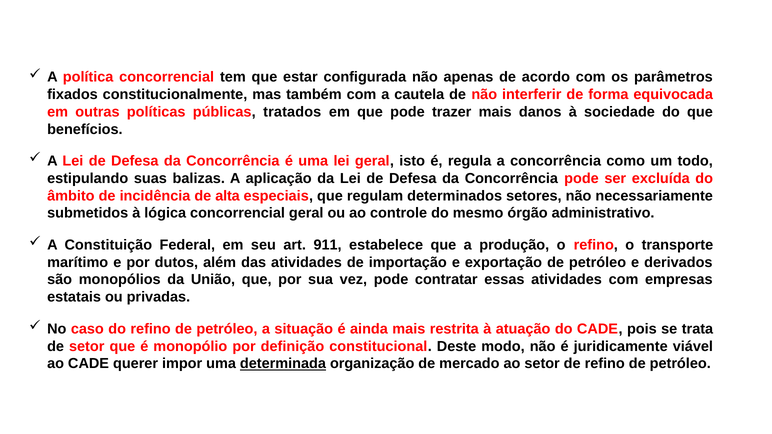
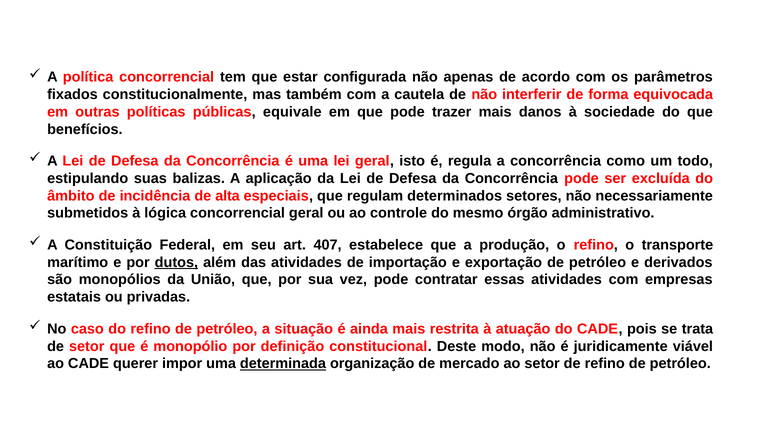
tratados: tratados -> equivale (292, 112)
911: 911 -> 407 (328, 245)
dutos underline: none -> present (176, 262)
